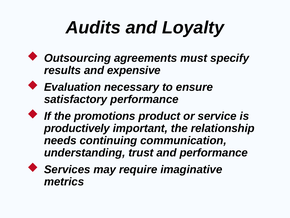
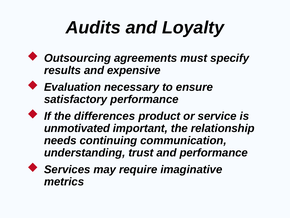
promotions: promotions -> differences (105, 116)
productively: productively -> unmotivated (77, 128)
